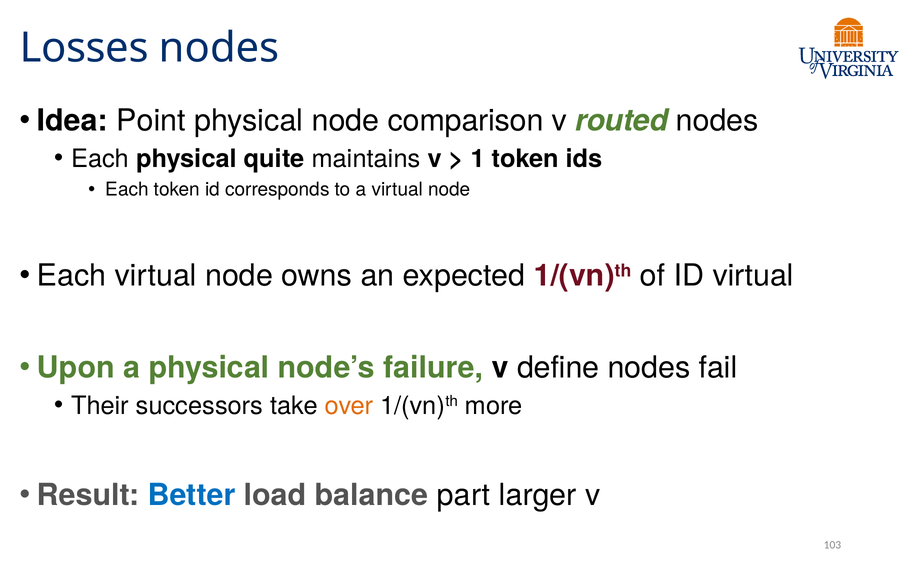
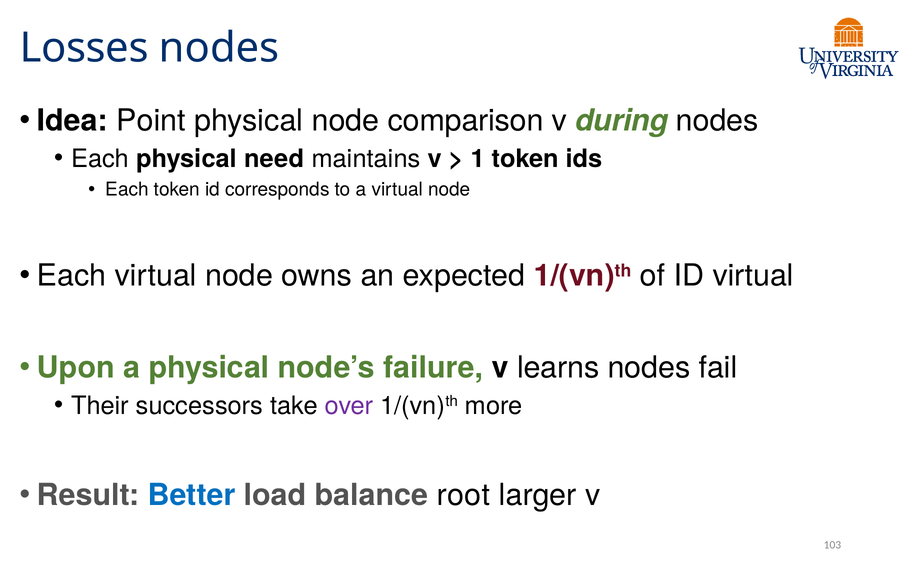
routed: routed -> during (622, 121)
quite: quite -> need (274, 159)
define: define -> learns (558, 368)
over colour: orange -> purple (349, 406)
part: part -> root (463, 495)
